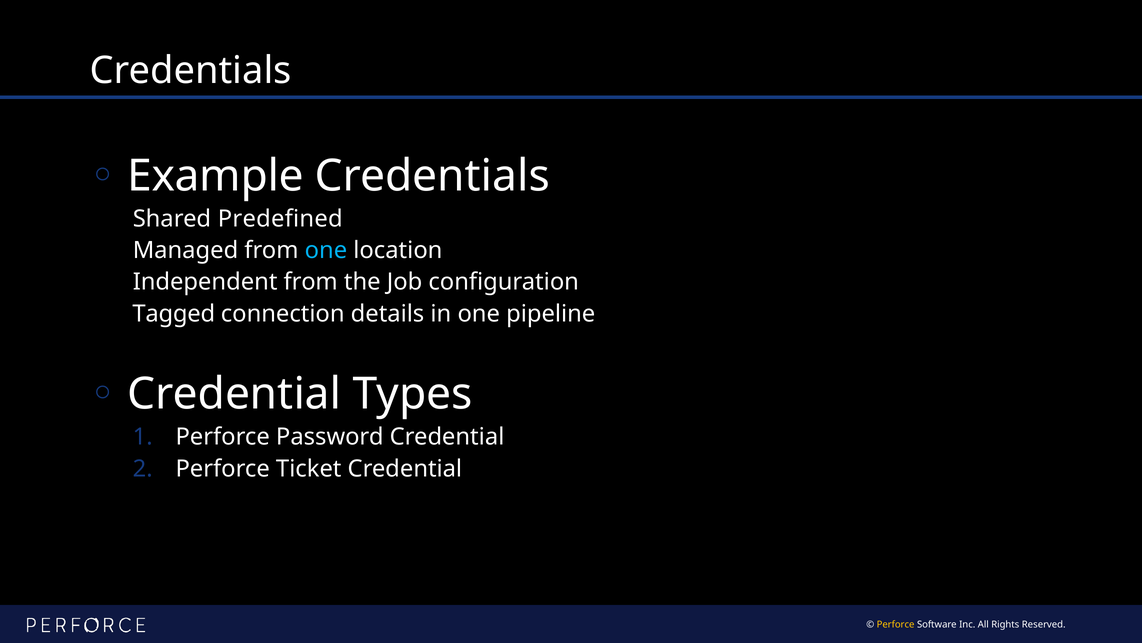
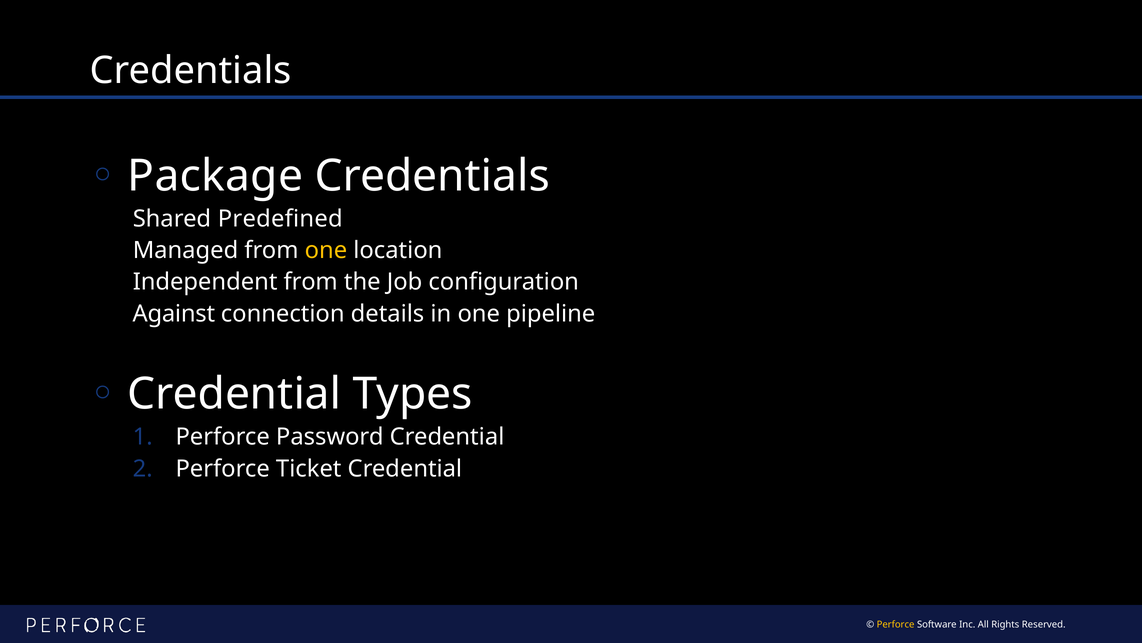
Example: Example -> Package (215, 176)
one colour: light blue -> yellow (326, 250)
Tagged: Tagged -> Against (174, 314)
